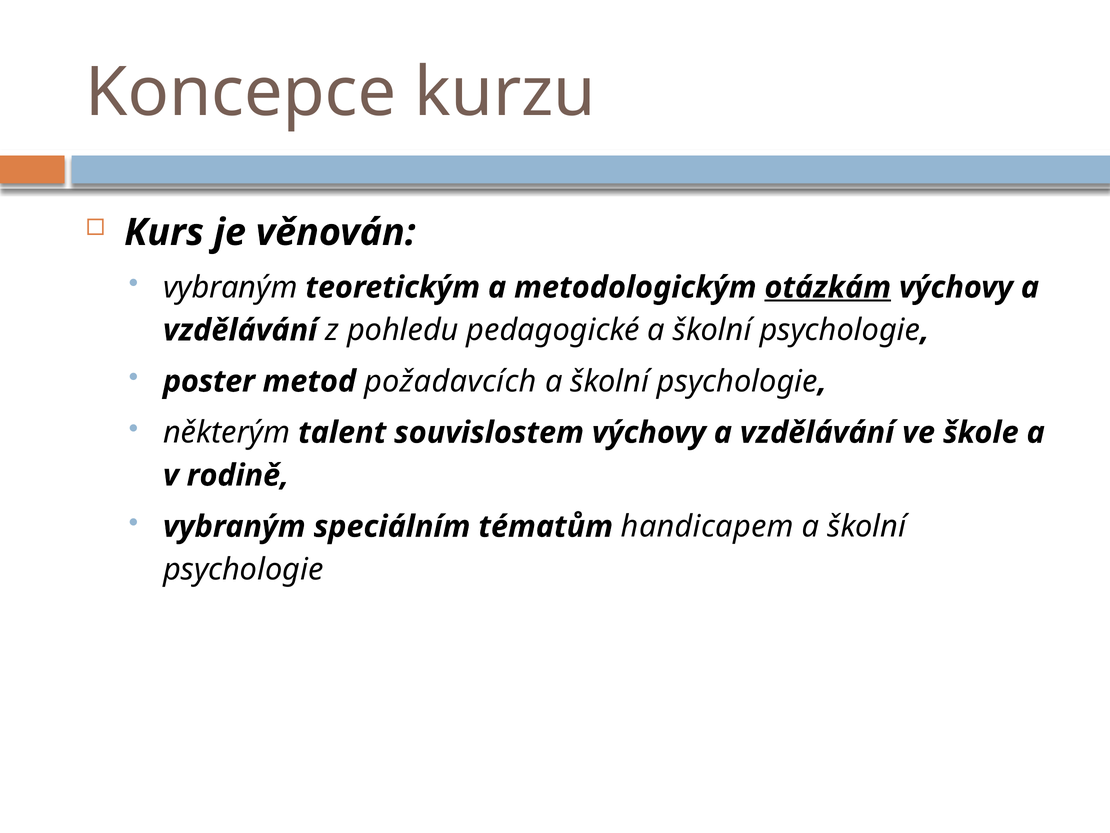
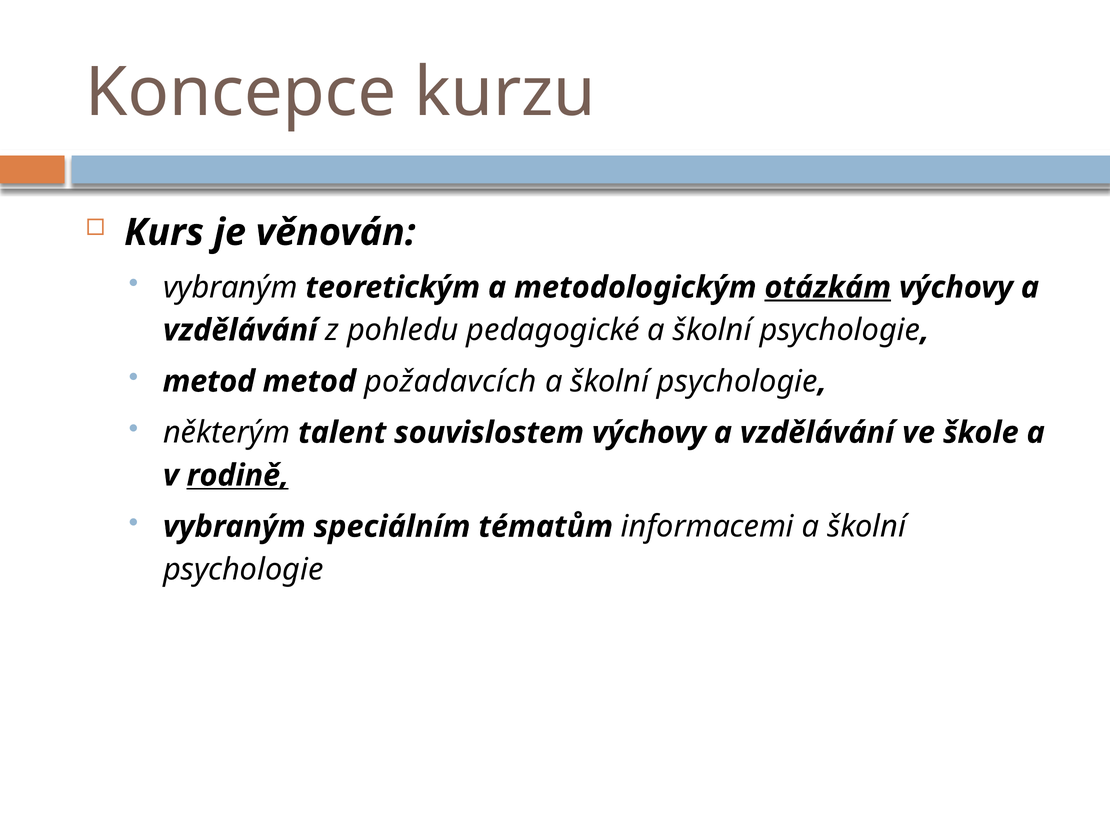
poster: poster -> metod (209, 381)
rodině underline: none -> present (238, 475)
handicapem: handicapem -> informacemi (707, 526)
